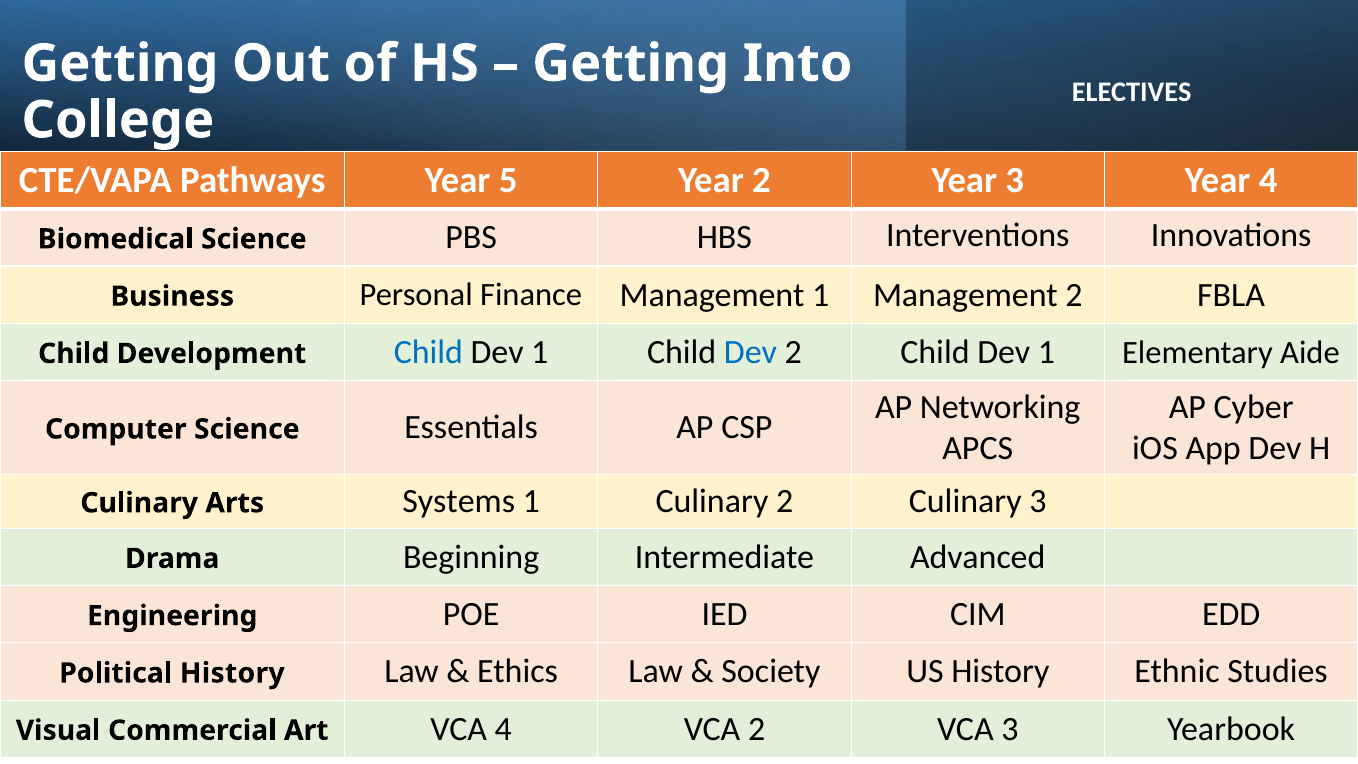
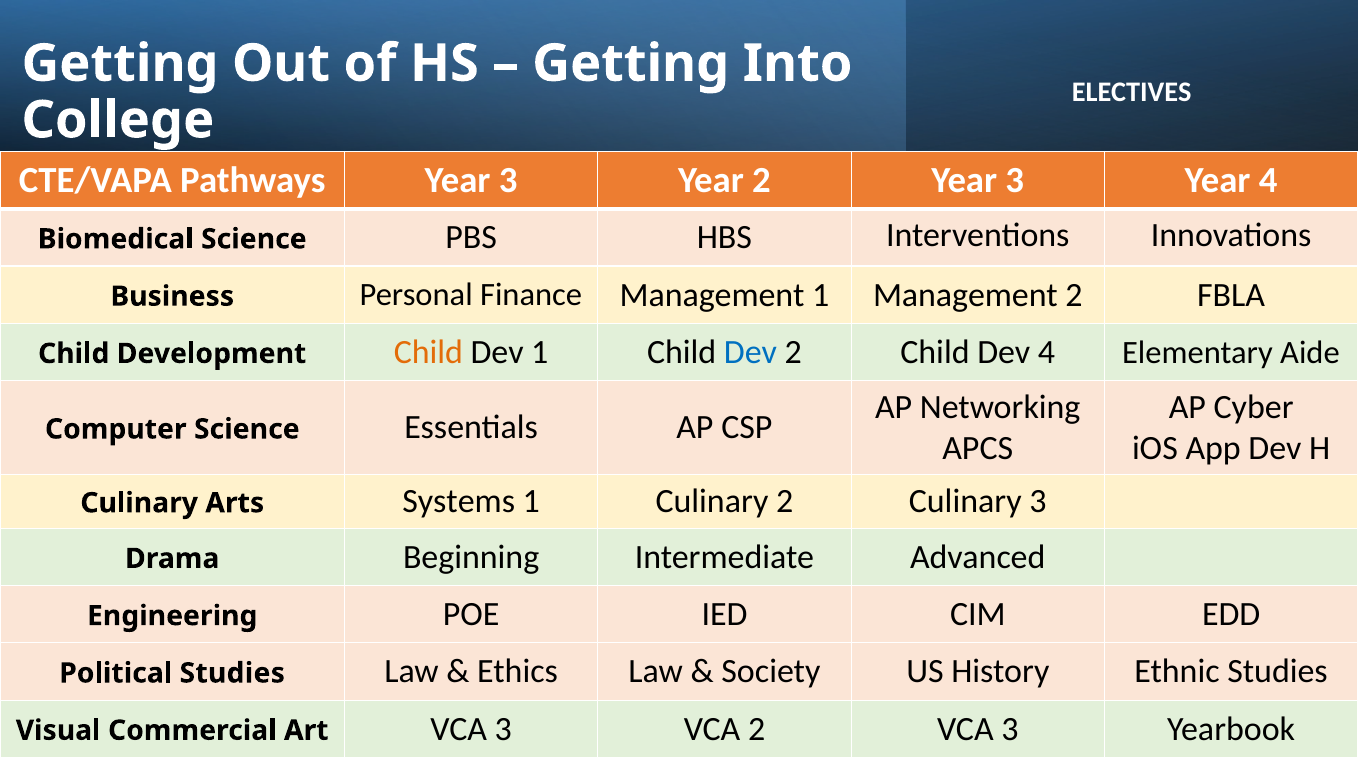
Pathways Year 5: 5 -> 3 (508, 180)
Child colour: blue -> orange (428, 352)
2 Child Dev 1: 1 -> 4 (1046, 352)
Political History: History -> Studies (232, 673)
Art VCA 4: 4 -> 3 (503, 729)
